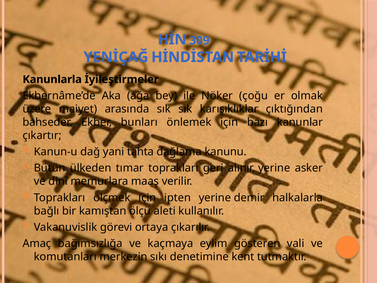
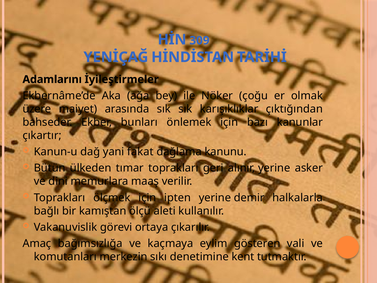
Kanunlarla: Kanunlarla -> Adamlarını (52, 79)
tahta: tahta -> fakat (140, 152)
